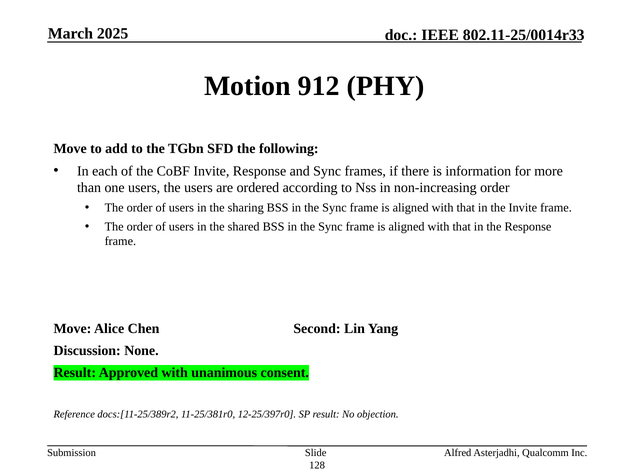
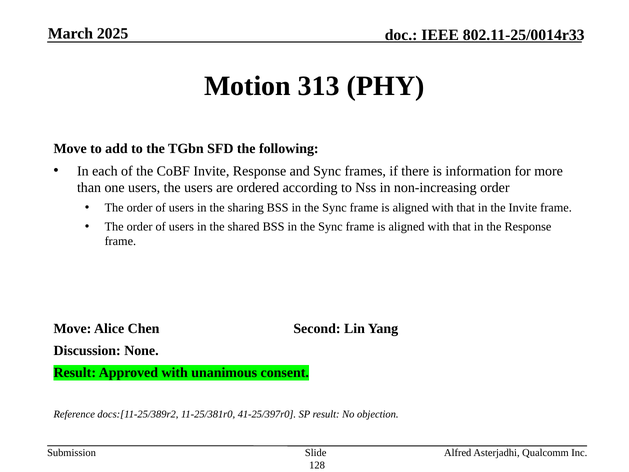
912: 912 -> 313 (319, 86)
12-25/397r0: 12-25/397r0 -> 41-25/397r0 (267, 414)
